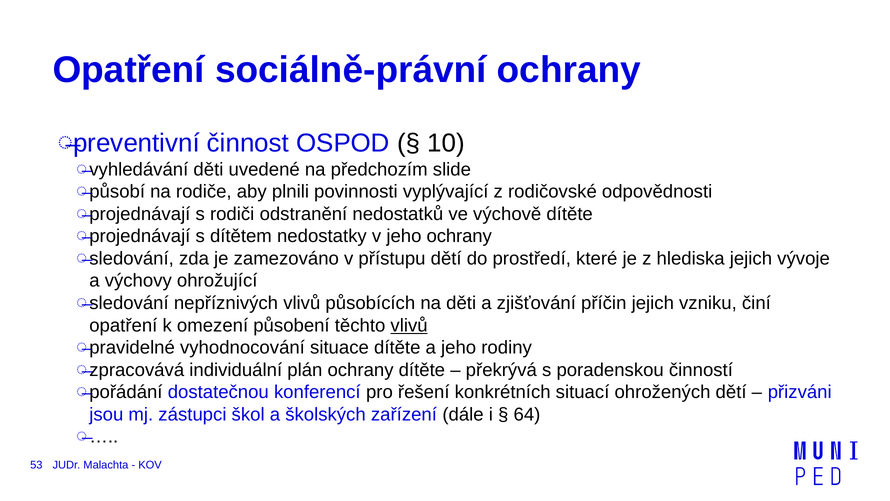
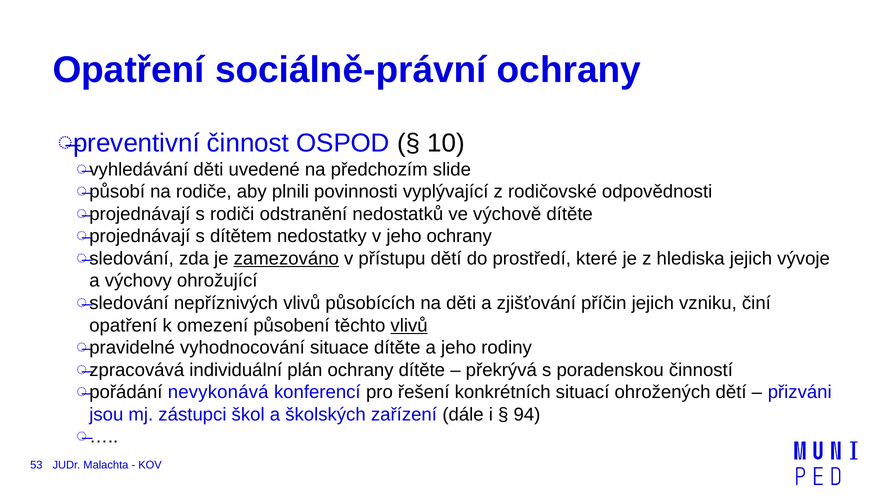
zamezováno underline: none -> present (286, 258)
dostatečnou: dostatečnou -> nevykonává (218, 392)
64: 64 -> 94 (527, 414)
